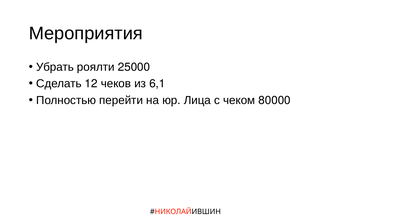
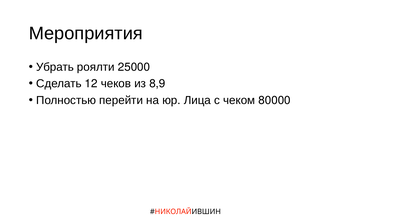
6,1: 6,1 -> 8,9 (157, 84)
